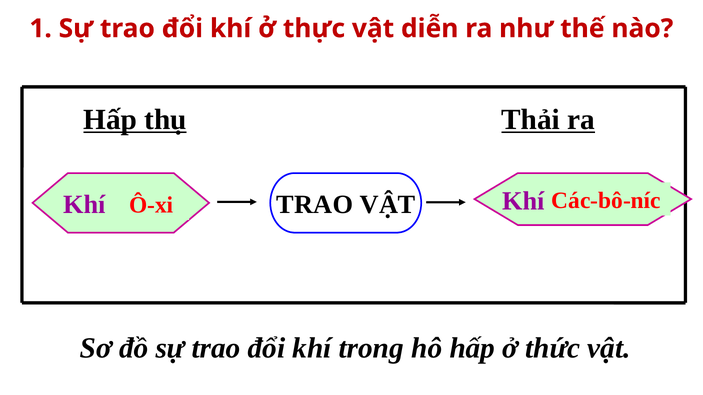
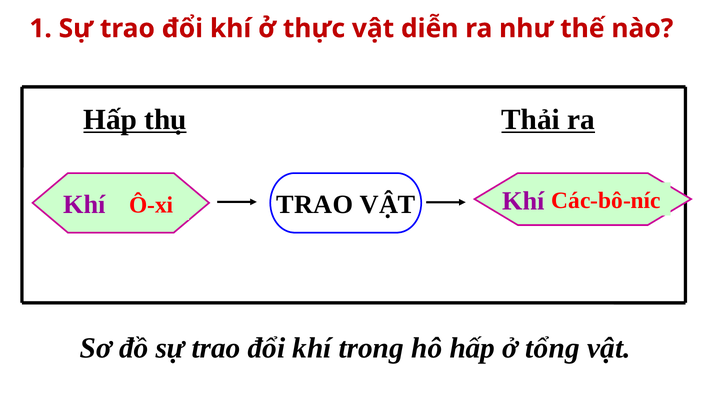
thức: thức -> tổng (553, 348)
